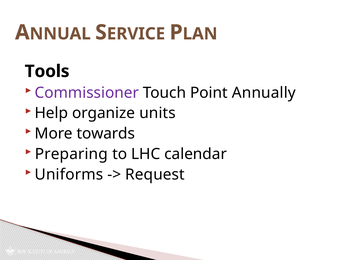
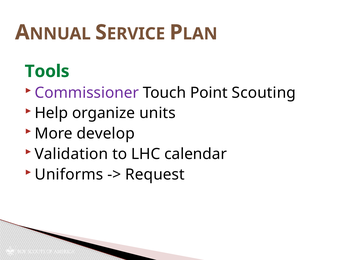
Tools colour: black -> green (47, 71)
Annually: Annually -> Scouting (264, 93)
towards: towards -> develop (106, 133)
Preparing: Preparing -> Validation (71, 154)
